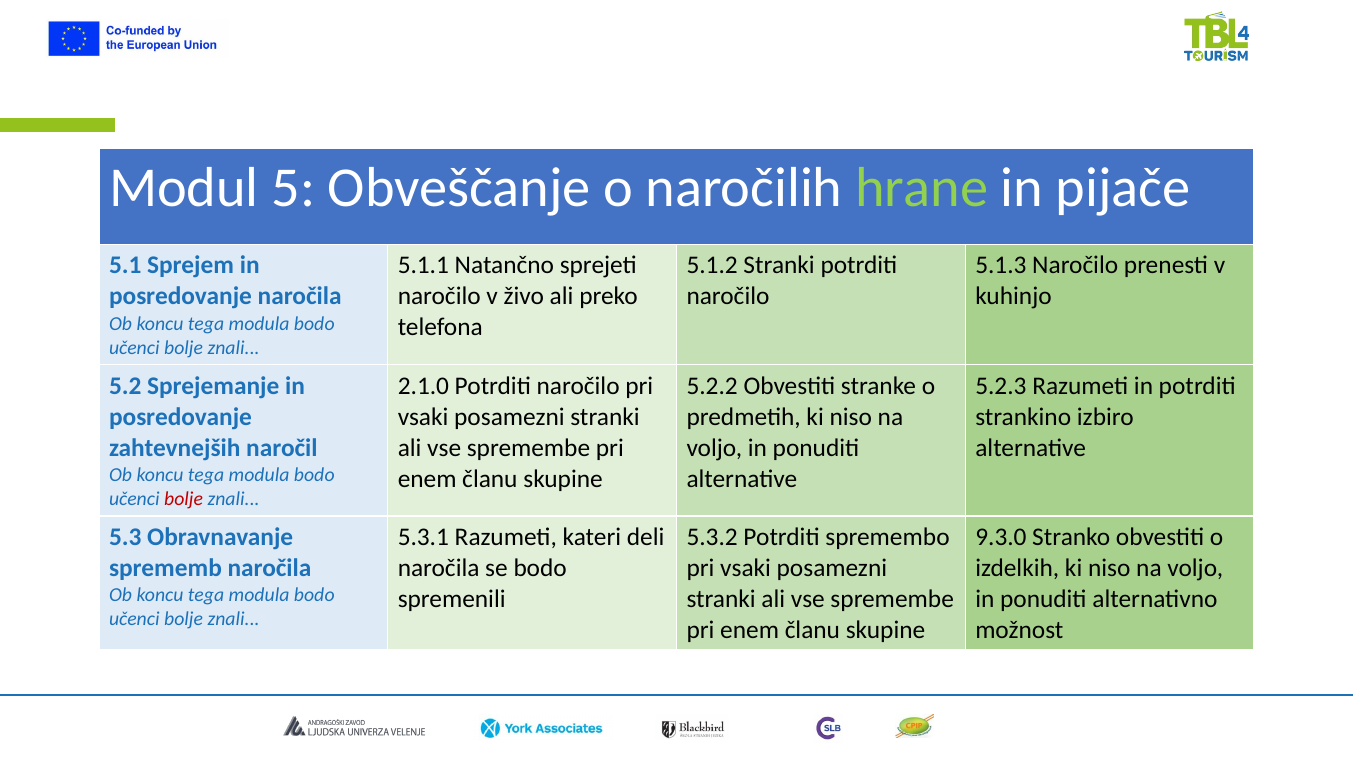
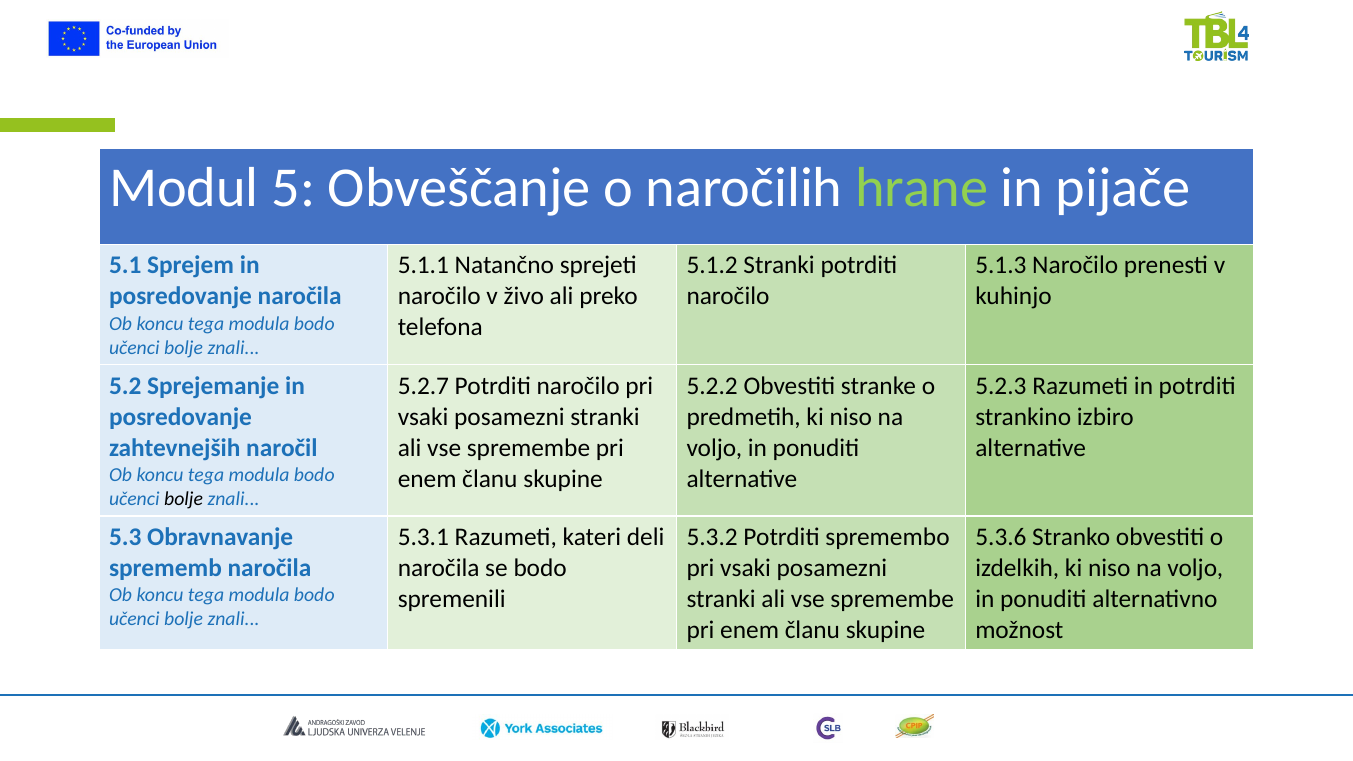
2.1.0: 2.1.0 -> 5.2.7 (423, 386)
bolje colour: red -> black (184, 499)
9.3.0: 9.3.0 -> 5.3.6 (1001, 537)
